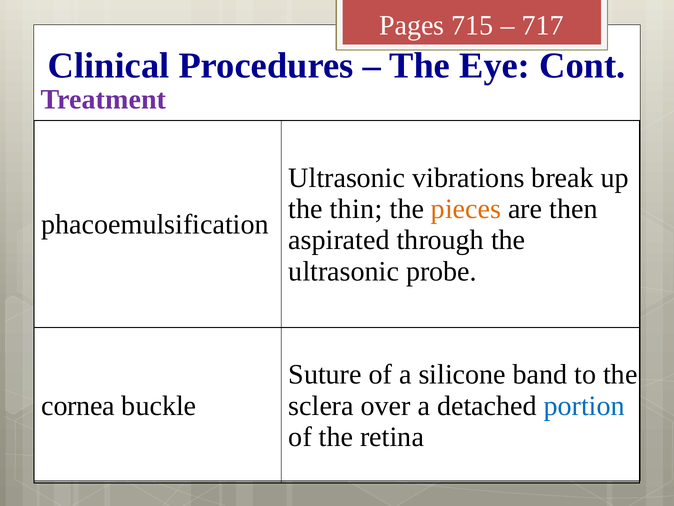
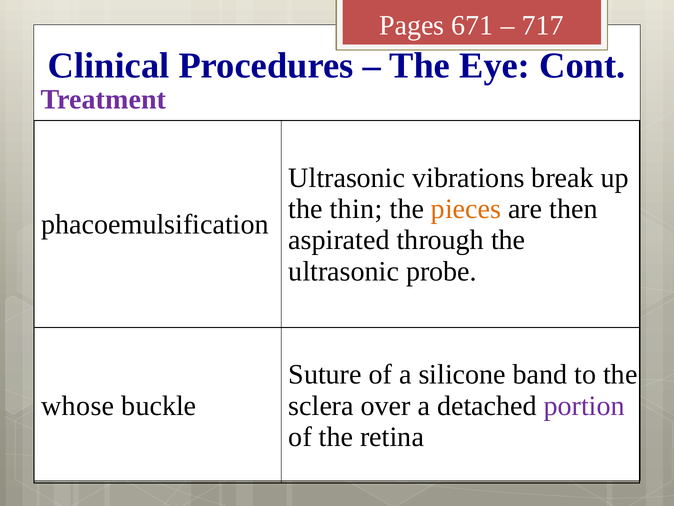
715: 715 -> 671 (472, 26)
cornea: cornea -> whose (78, 405)
portion colour: blue -> purple (584, 405)
